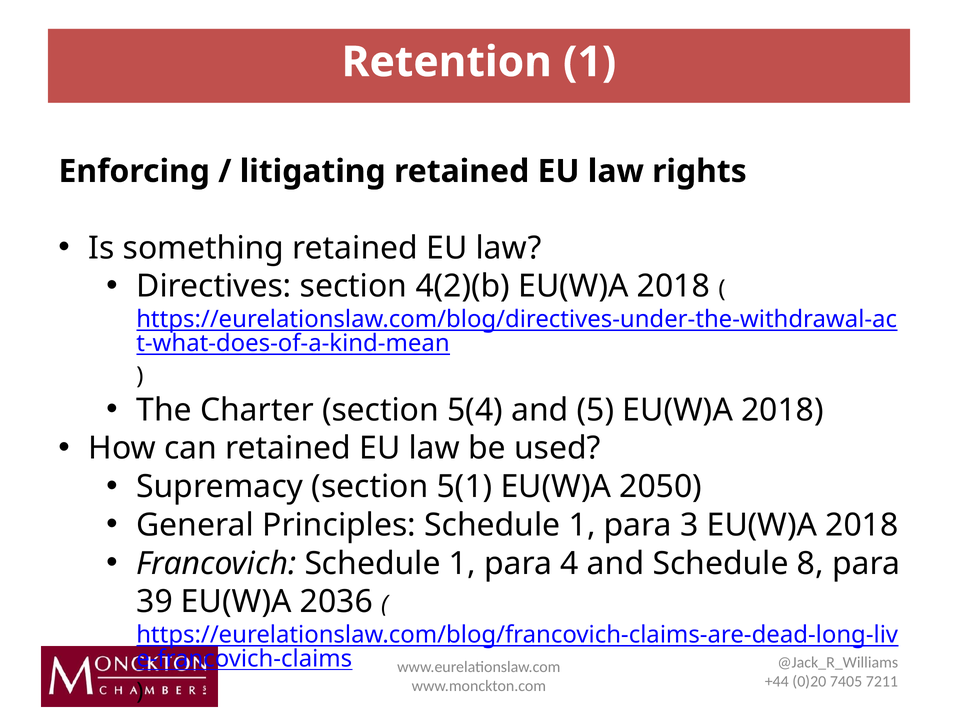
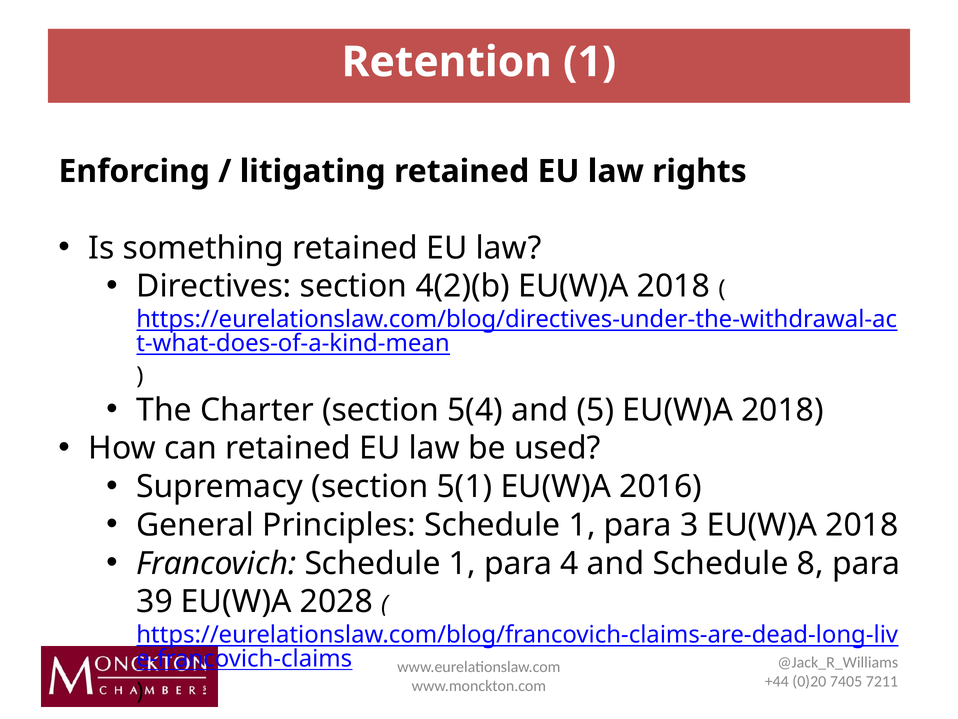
2050: 2050 -> 2016 (661, 486)
2036: 2036 -> 2028 (336, 601)
